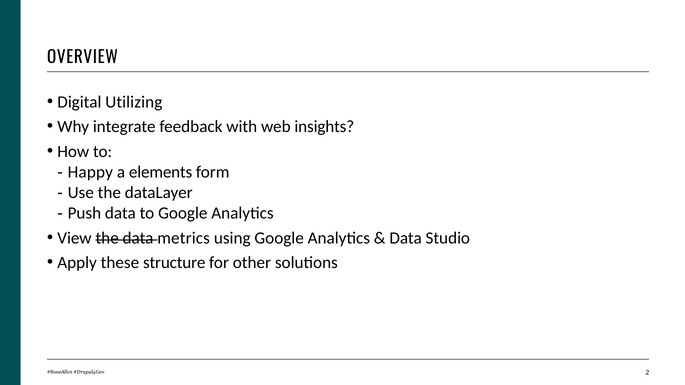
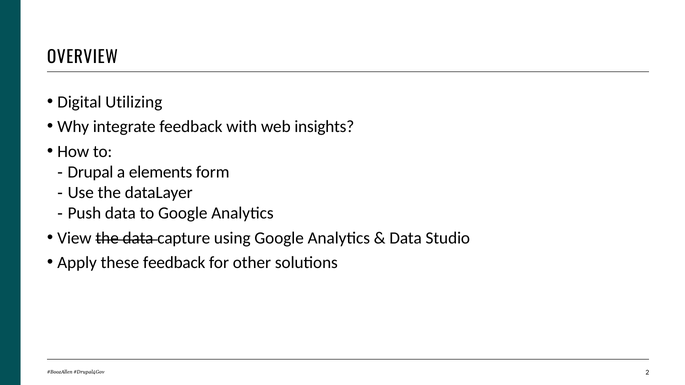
Happy: Happy -> Drupal (90, 172)
metrics: metrics -> capture (184, 238)
these structure: structure -> feedback (174, 263)
